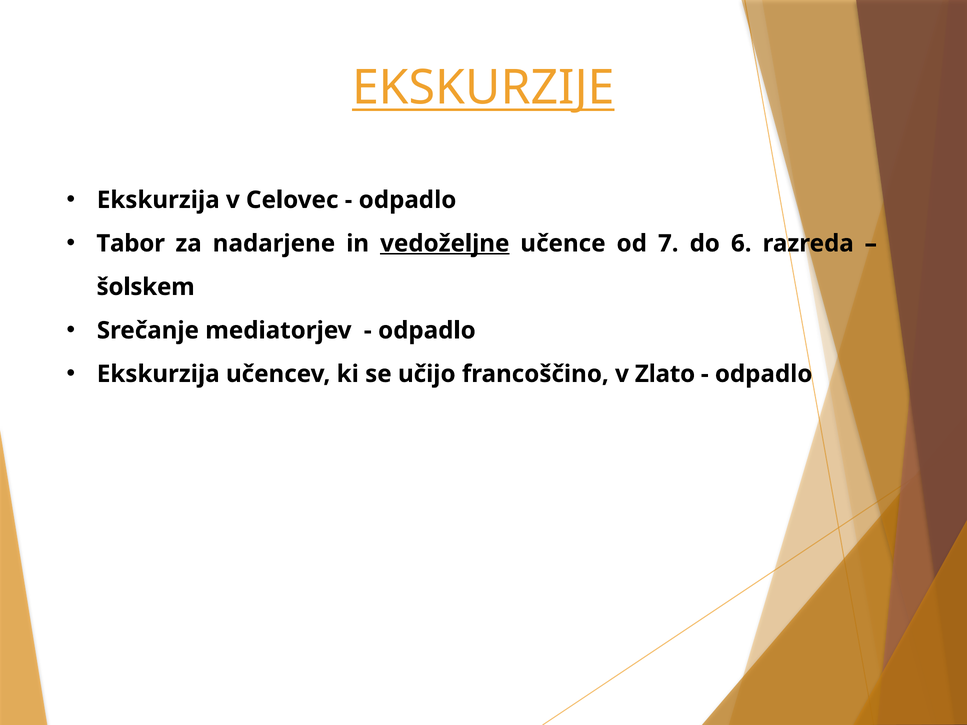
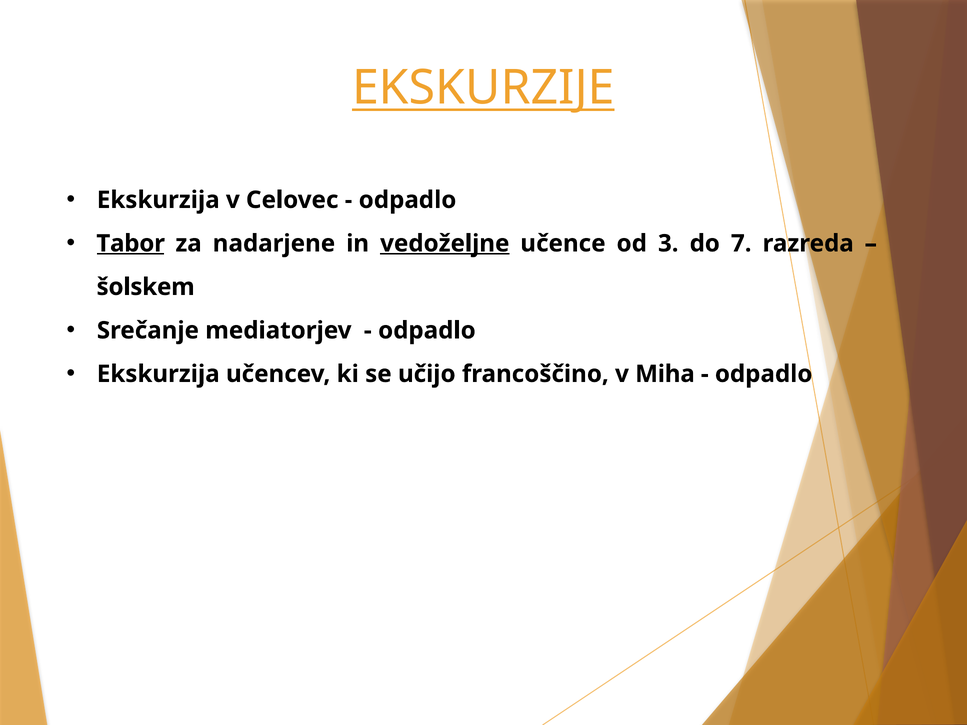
Tabor underline: none -> present (131, 244)
7: 7 -> 3 (668, 244)
6: 6 -> 7 (741, 244)
Zlato: Zlato -> Miha (665, 374)
